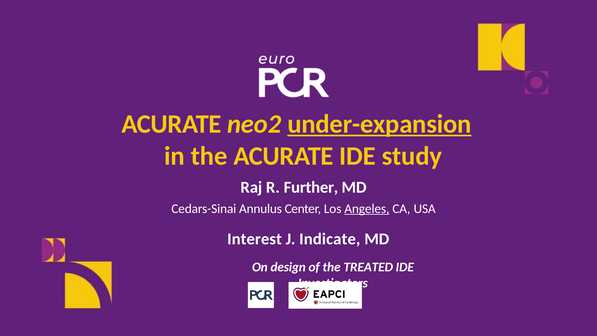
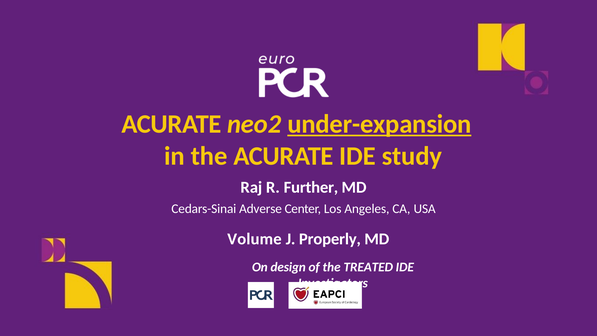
Annulus: Annulus -> Adverse (261, 209)
Angeles underline: present -> none (367, 209)
Interest: Interest -> Volume (254, 239)
Indicate: Indicate -> Properly (330, 239)
